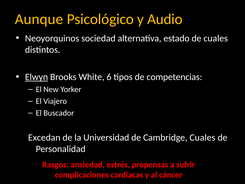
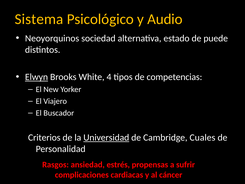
Aunque: Aunque -> Sistema (39, 19)
de cuales: cuales -> puede (216, 38)
6: 6 -> 4 (109, 77)
Excedan: Excedan -> Criterios (44, 137)
Universidad underline: none -> present (106, 137)
